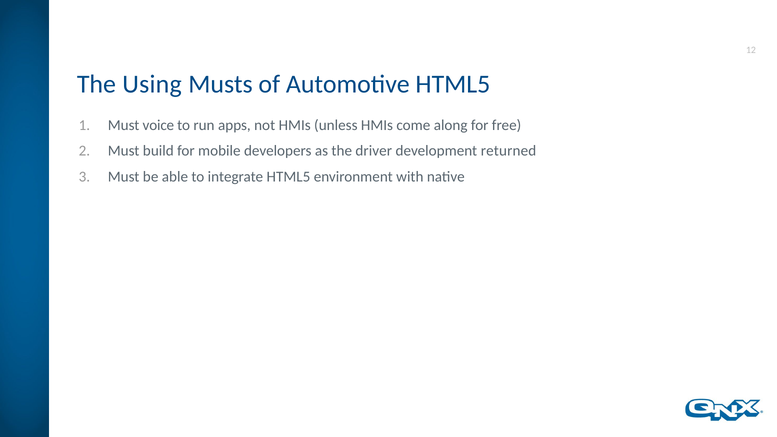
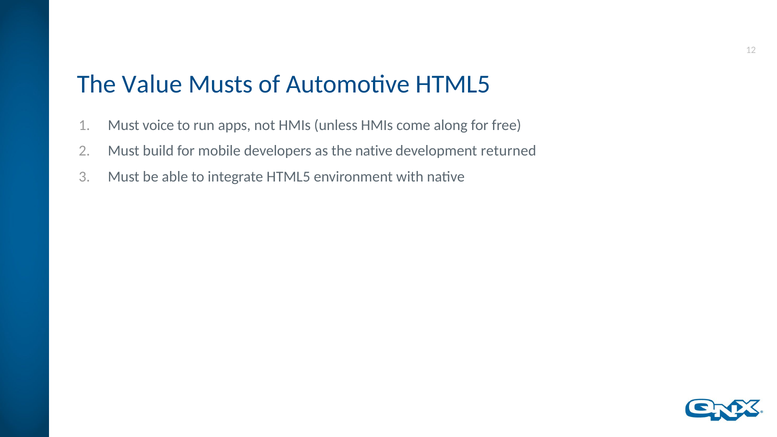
Using: Using -> Value (152, 84)
the driver: driver -> native (374, 151)
